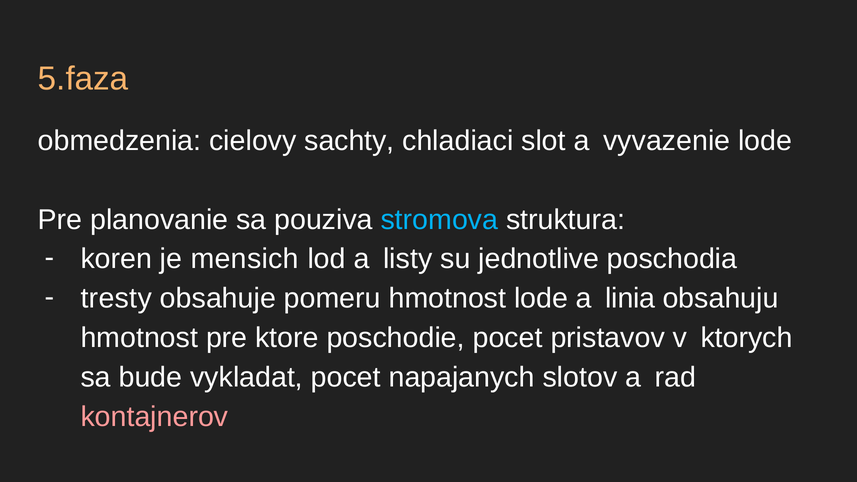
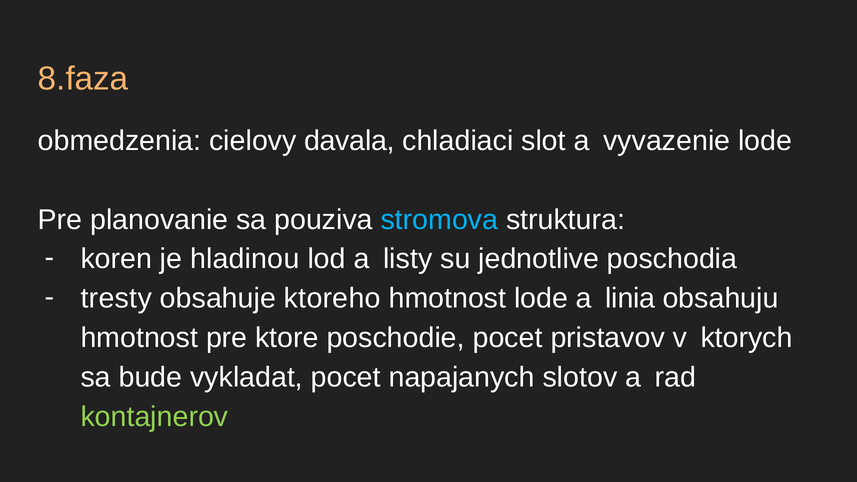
5.faza: 5.faza -> 8.faza (83, 79)
sachty: sachty -> davala (349, 141)
mensich: mensich -> hladinou (245, 259)
pomeru: pomeru -> ktoreho (332, 298)
kontajnerov colour: pink -> light green (154, 417)
